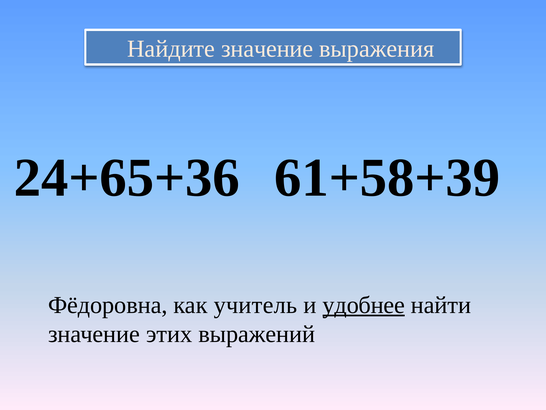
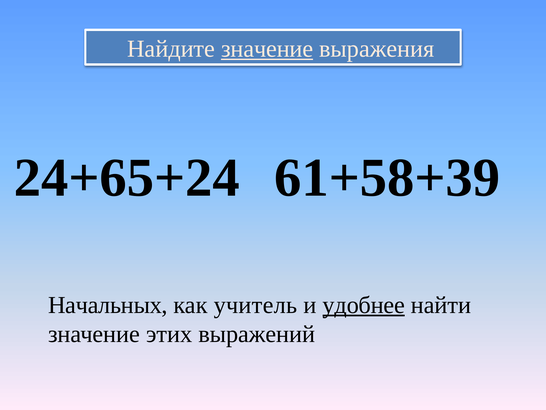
значение underline: none -> present (267, 49)
24+65+36: 24+65+36 -> 24+65+24 (127, 178)
Фёдоровна: Фёдоровна -> Начальных (108, 305)
